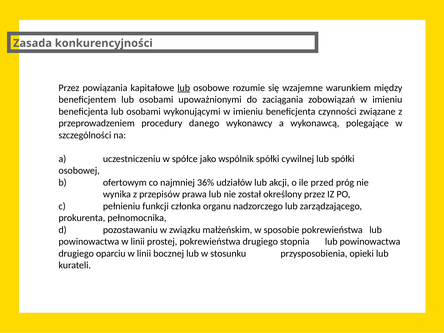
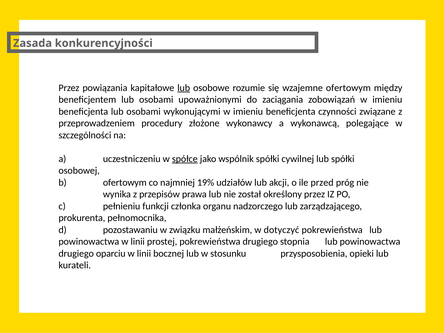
wzajemne warunkiem: warunkiem -> ofertowym (348, 88)
danego: danego -> złożone (204, 123)
spółce underline: none -> present (185, 159)
36%: 36% -> 19% (206, 183)
sposobie: sposobie -> dotyczyć (281, 230)
